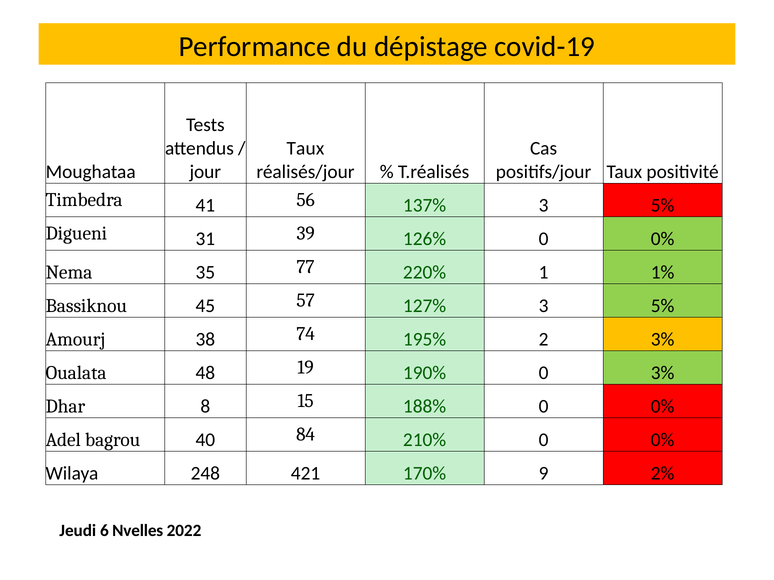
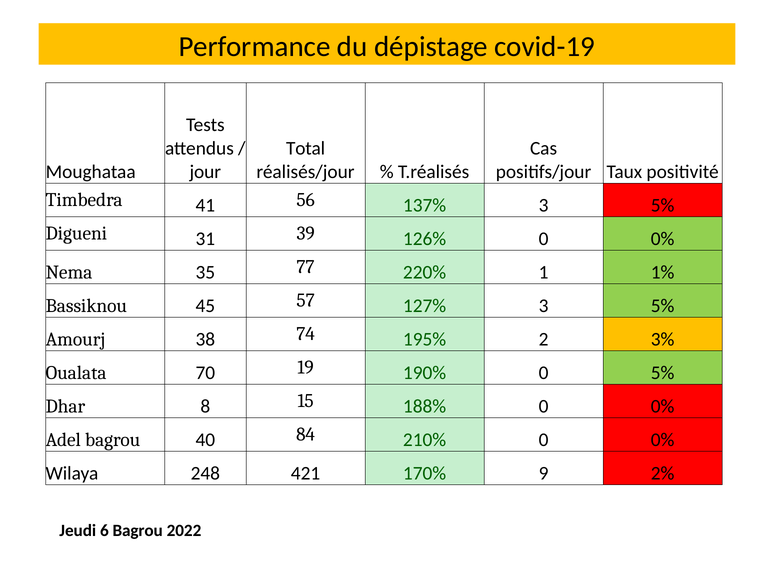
Taux: Taux -> Total (306, 148)
48: 48 -> 70 (205, 373)
0 3%: 3% -> 5% (663, 373)
6 Nvelles: Nvelles -> Bagrou (138, 531)
